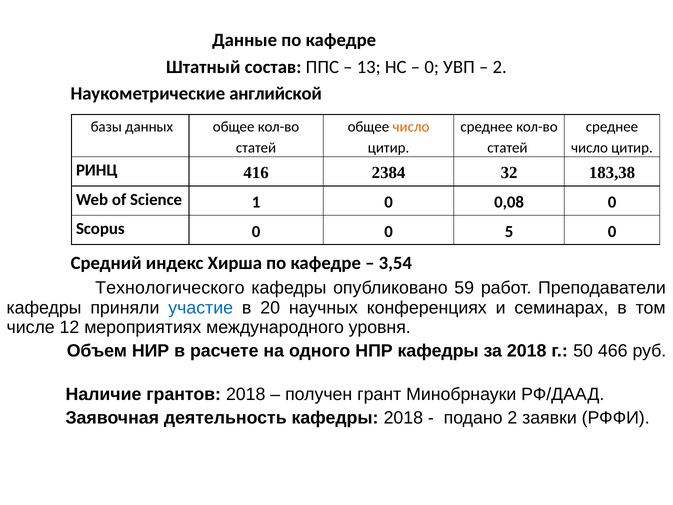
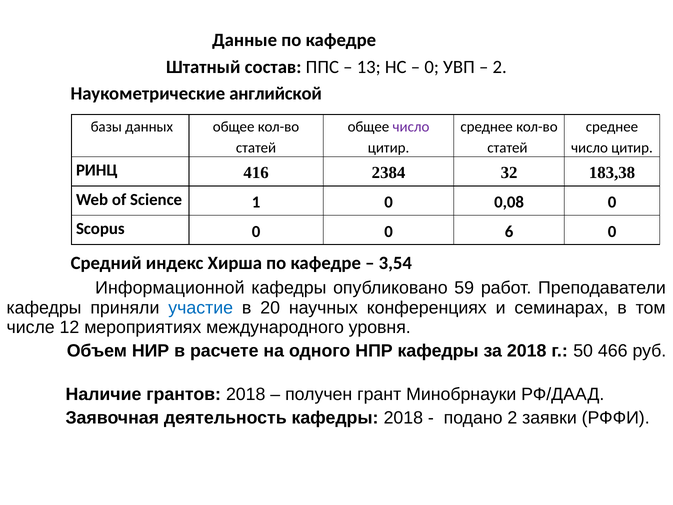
число colour: orange -> purple (411, 127)
5: 5 -> 6 (509, 232)
Технологического: Технологического -> Информационной (170, 288)
